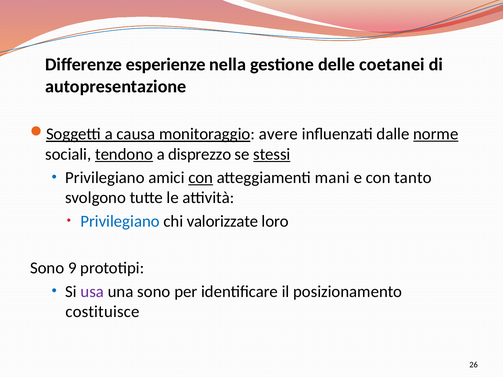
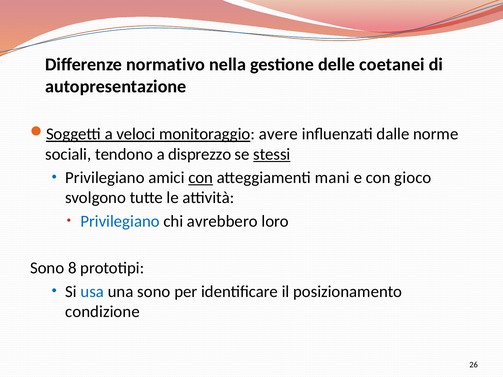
esperienze: esperienze -> normativo (166, 65)
causa: causa -> veloci (136, 134)
norme underline: present -> none (436, 134)
tendono underline: present -> none (124, 154)
tanto: tanto -> gioco (413, 178)
valorizzate: valorizzate -> avrebbero (222, 221)
9: 9 -> 8 (72, 268)
usa colour: purple -> blue (92, 292)
costituisce: costituisce -> condizione (103, 312)
